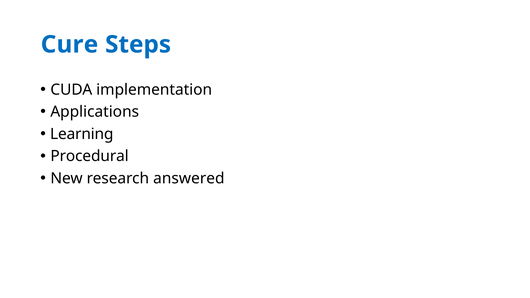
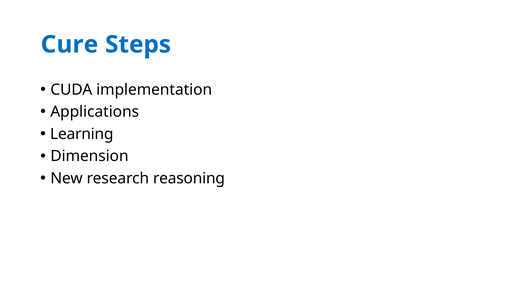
Procedural: Procedural -> Dimension (89, 156)
answered: answered -> reasoning (189, 178)
